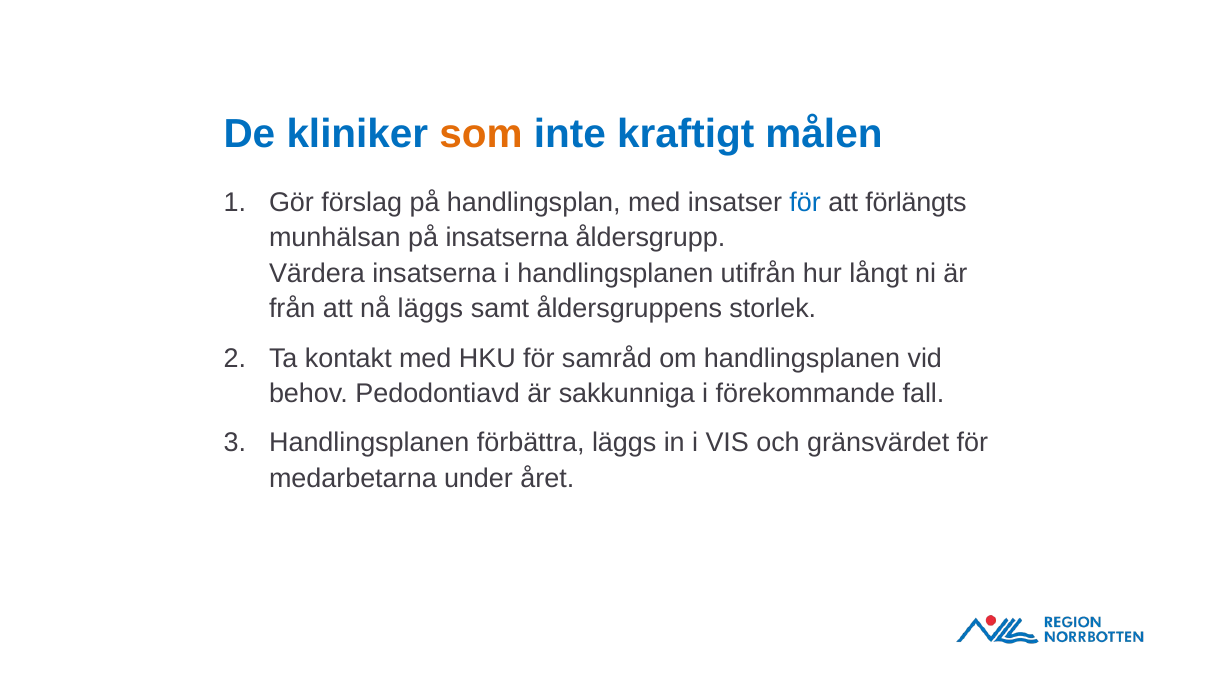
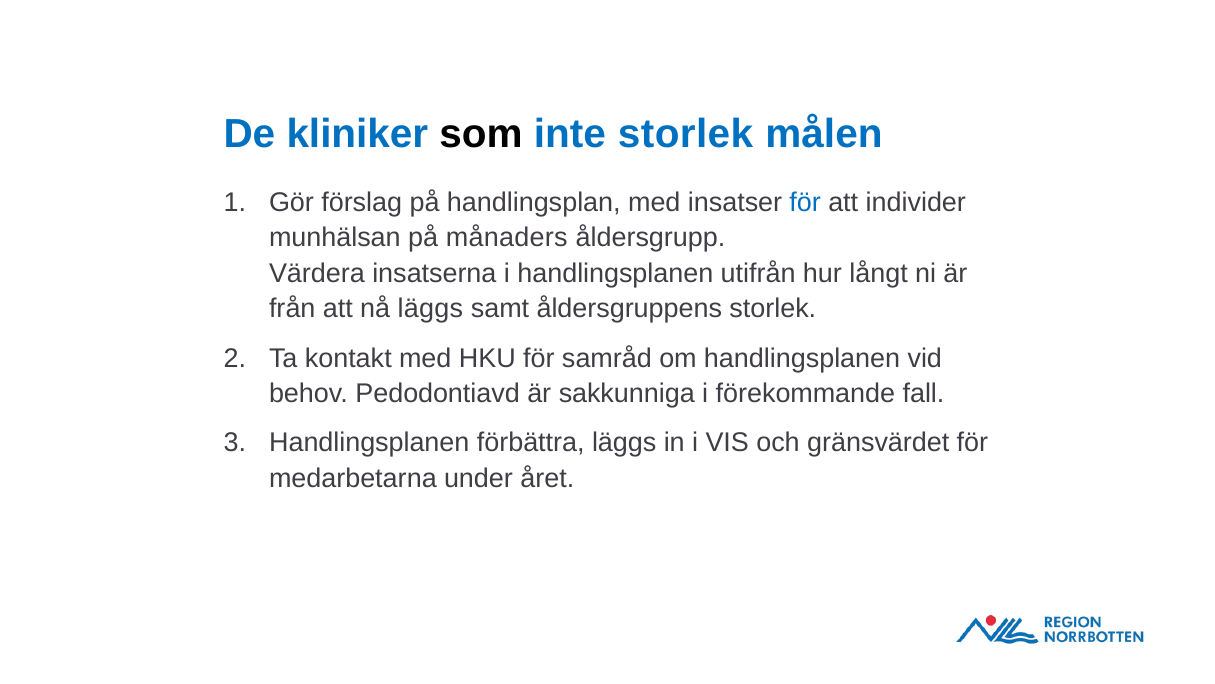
som colour: orange -> black (481, 134)
inte kraftigt: kraftigt -> storlek (686, 134)
förlängts: förlängts -> individer (916, 202)
på insatserna: insatserna -> månaders (507, 238)
